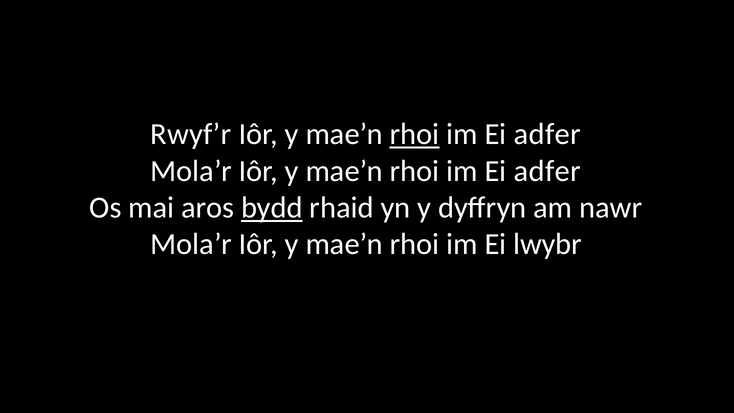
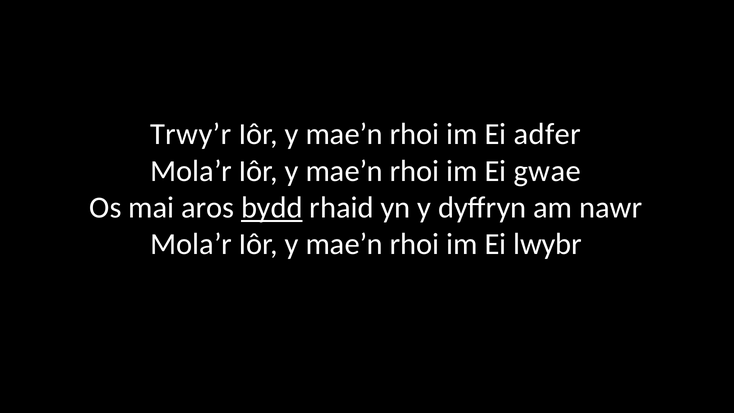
Rwyf’r: Rwyf’r -> Trwy’r (191, 134)
rhoi underline: present -> none (415, 134)
adfer: adfer -> gwae (547, 171)
